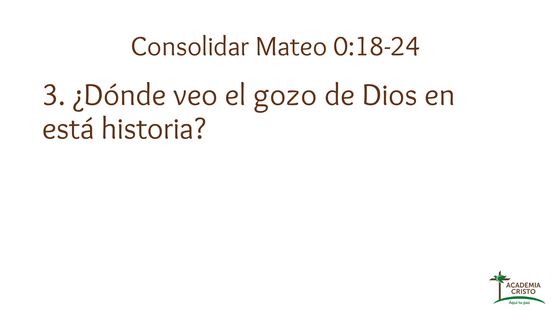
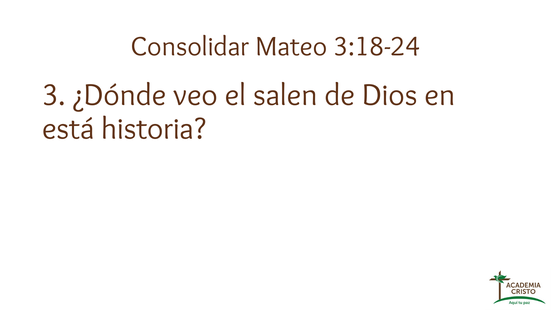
0:18-24: 0:18-24 -> 3:18-24 (377, 46)
gozo: gozo -> salen (285, 95)
